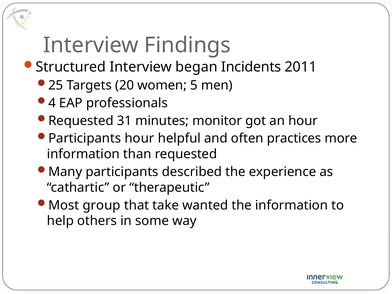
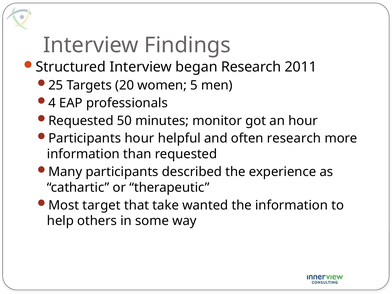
began Incidents: Incidents -> Research (251, 67)
31: 31 -> 50 (124, 121)
often practices: practices -> research (294, 138)
group: group -> target (102, 205)
